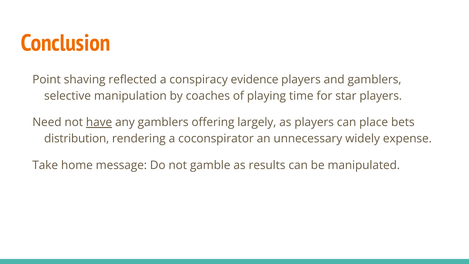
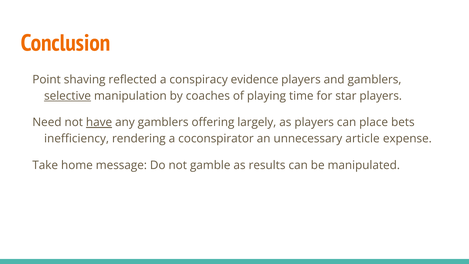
selective underline: none -> present (68, 96)
distribution: distribution -> inefficiency (77, 139)
widely: widely -> article (363, 139)
